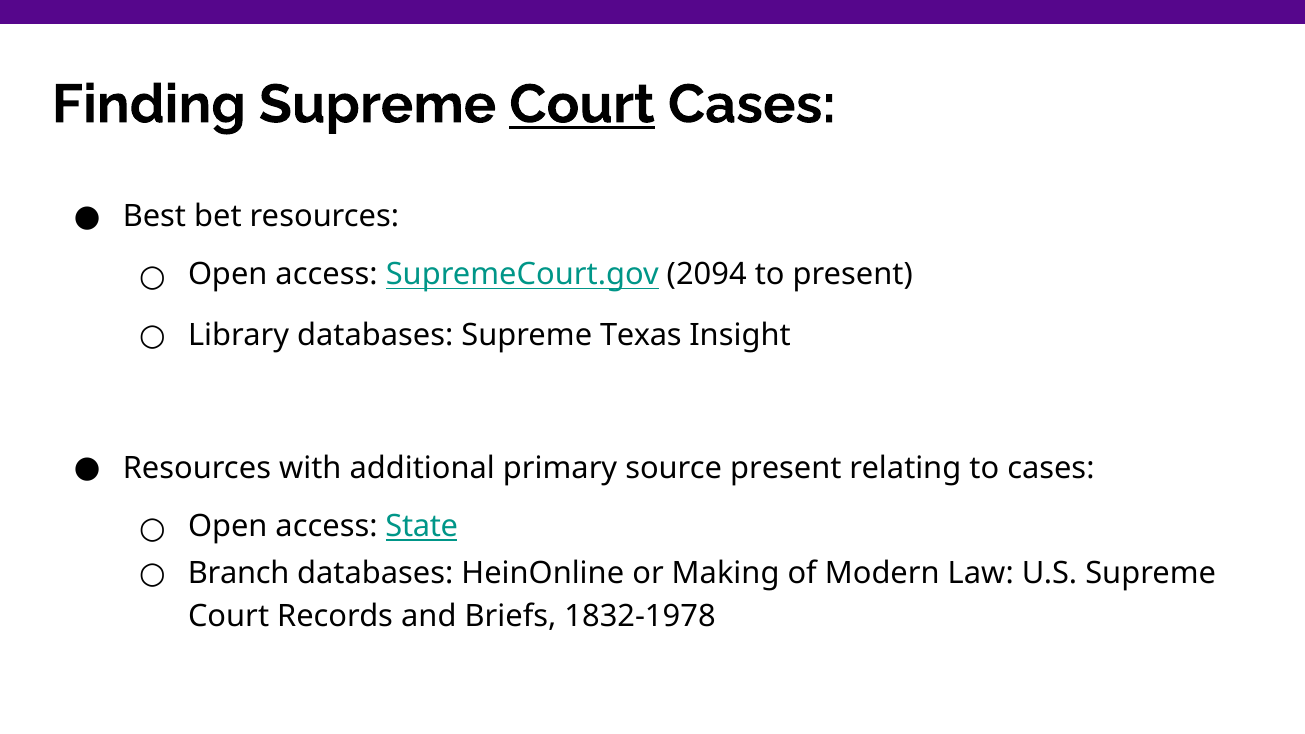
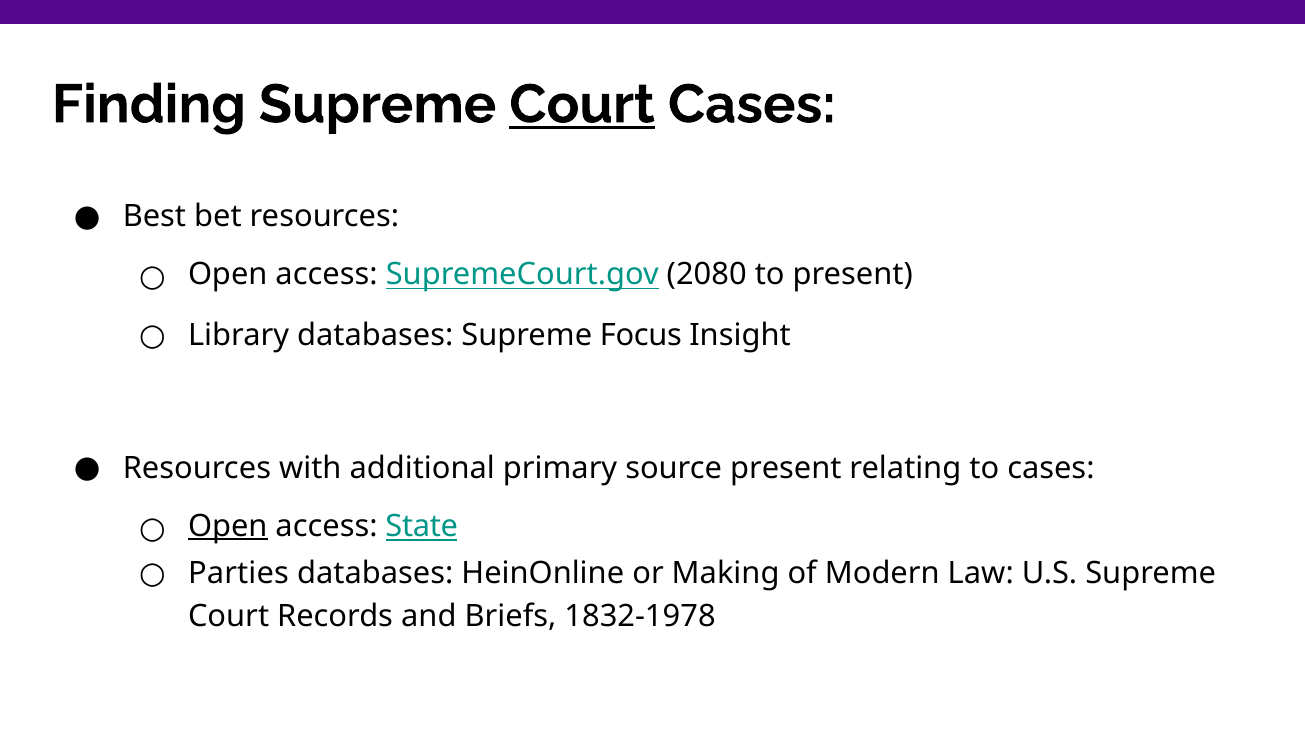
2094: 2094 -> 2080 (707, 275)
Texas: Texas -> Focus (641, 335)
Open underline: none -> present (228, 526)
Branch: Branch -> Parties (238, 574)
